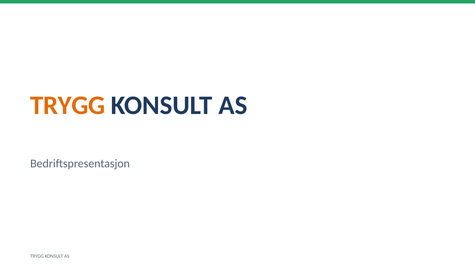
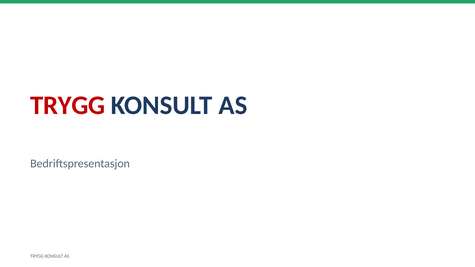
TRYGG colour: orange -> red (68, 105)
